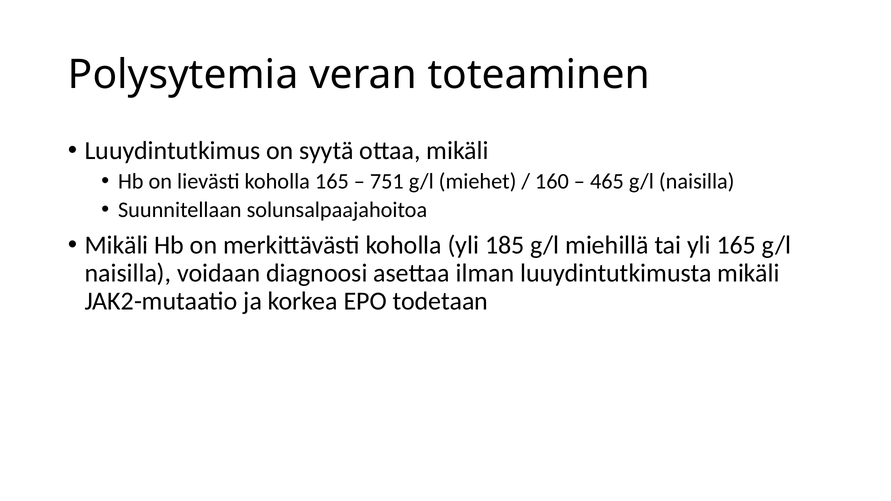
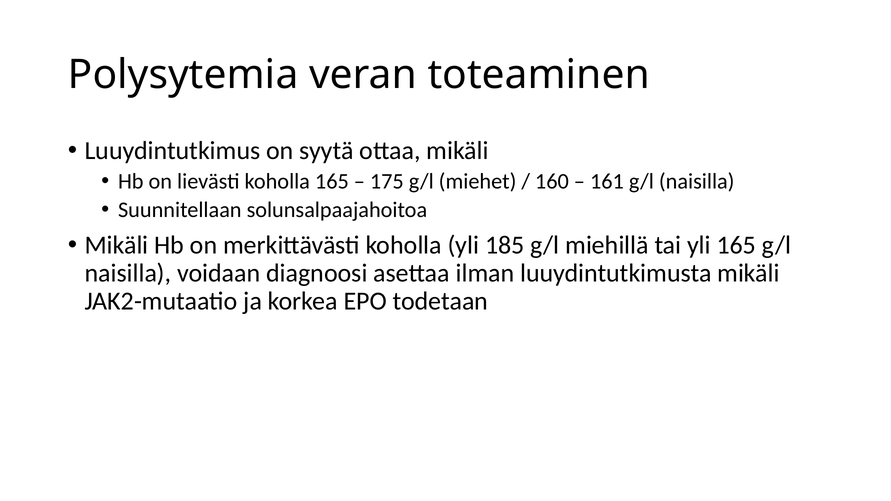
751: 751 -> 175 (387, 181)
465: 465 -> 161 (607, 181)
